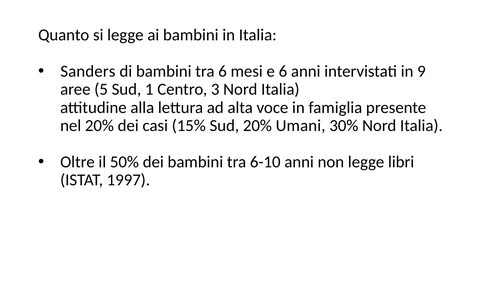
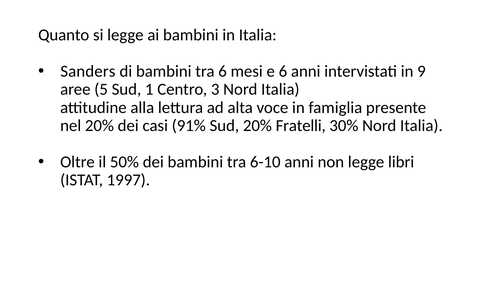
15%: 15% -> 91% (189, 126)
Umani: Umani -> Fratelli (301, 126)
